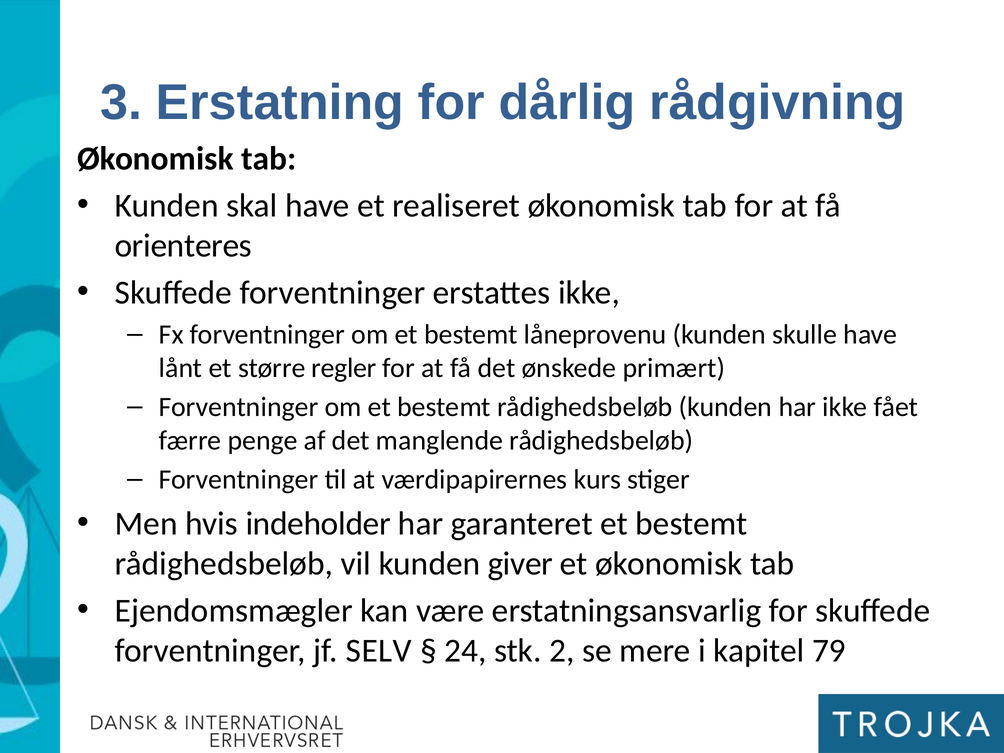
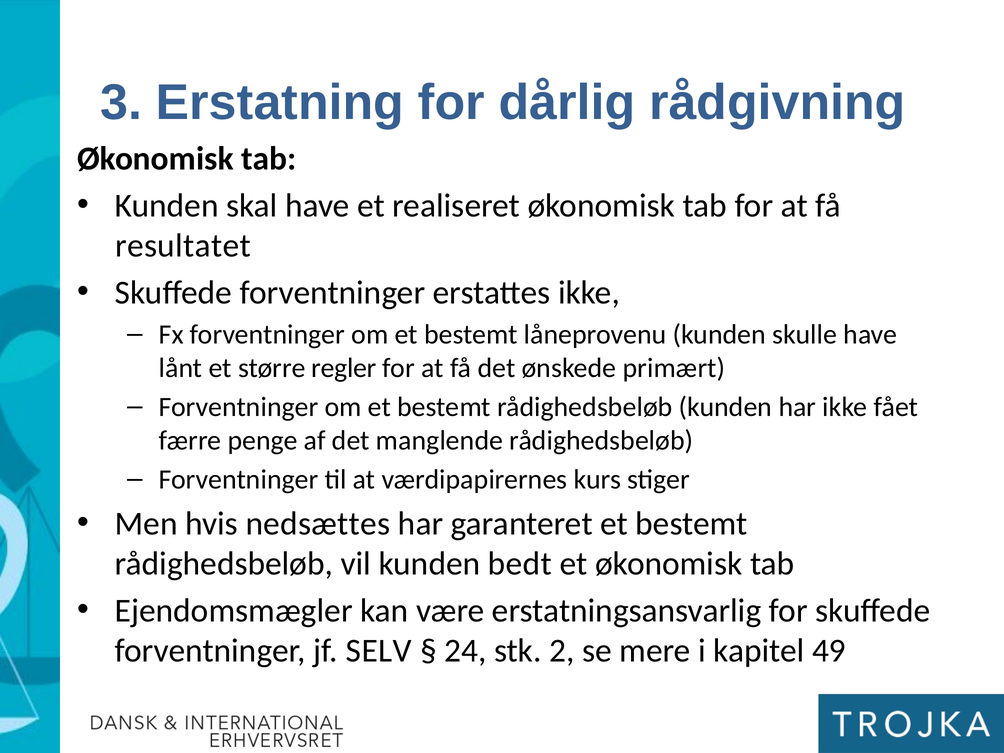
orienteres: orienteres -> resultatet (183, 246)
indeholder: indeholder -> nedsættes (318, 524)
giver: giver -> bedt (520, 564)
79: 79 -> 49 (829, 651)
